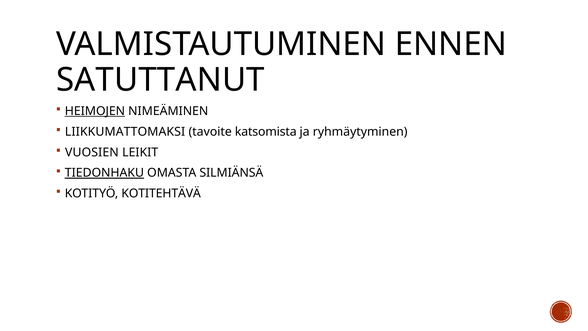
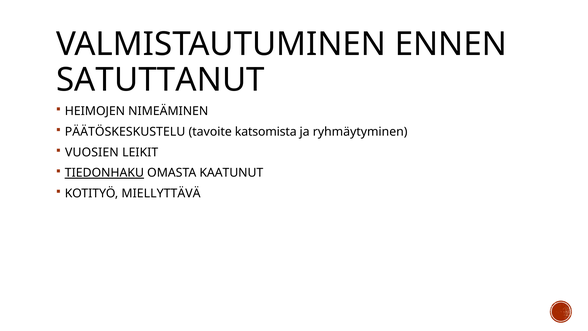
HEIMOJEN underline: present -> none (95, 111)
LIIKKUMATTOMAKSI: LIIKKUMATTOMAKSI -> PÄÄTÖSKESKUSTELU (125, 132)
SILMIÄNSÄ: SILMIÄNSÄ -> KAATUNUT (231, 173)
KOTITEHTÄVÄ: KOTITEHTÄVÄ -> MIELLYTTÄVÄ (161, 193)
